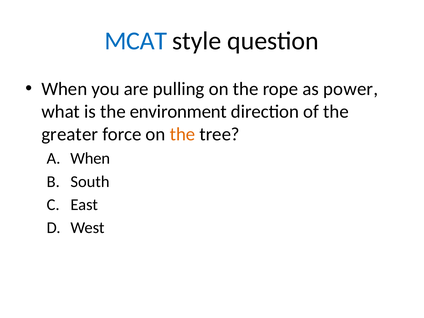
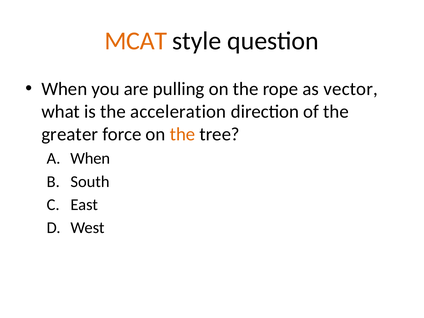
MCAT colour: blue -> orange (136, 41)
power: power -> vector (351, 89)
environment: environment -> acceleration (178, 112)
